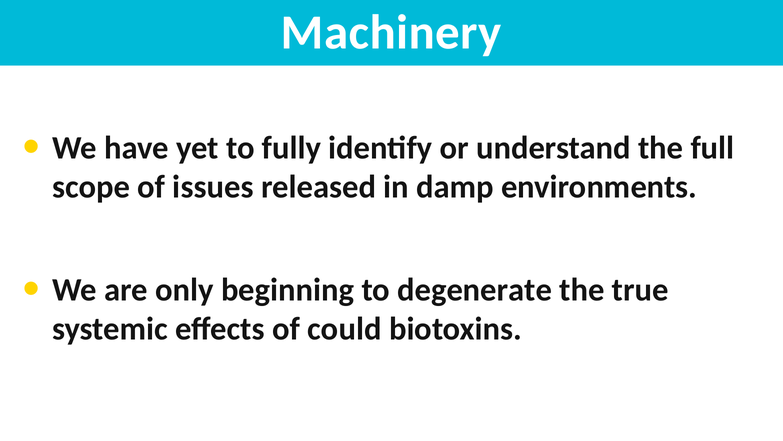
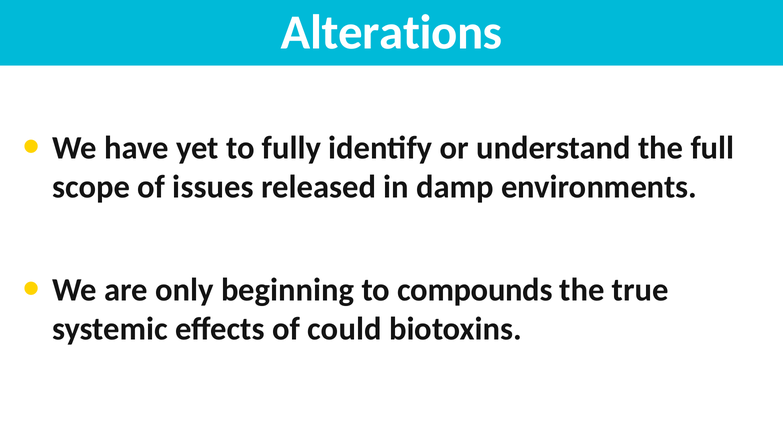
Machinery: Machinery -> Alterations (392, 32)
degenerate: degenerate -> compounds (475, 290)
